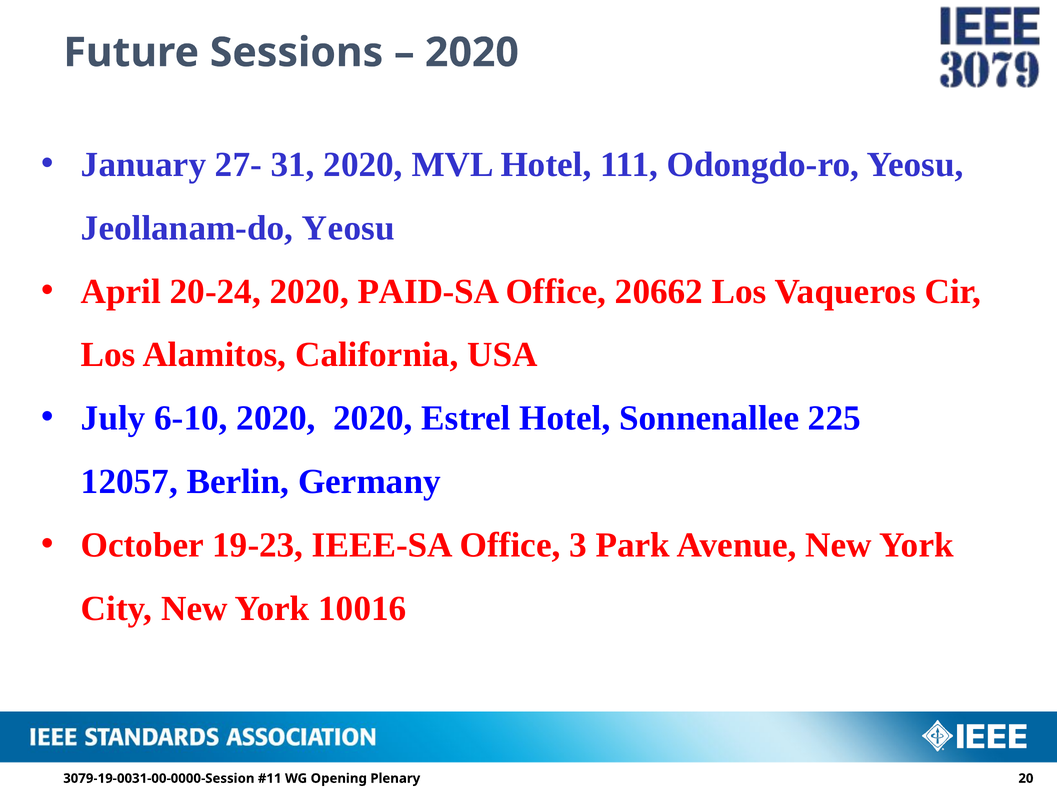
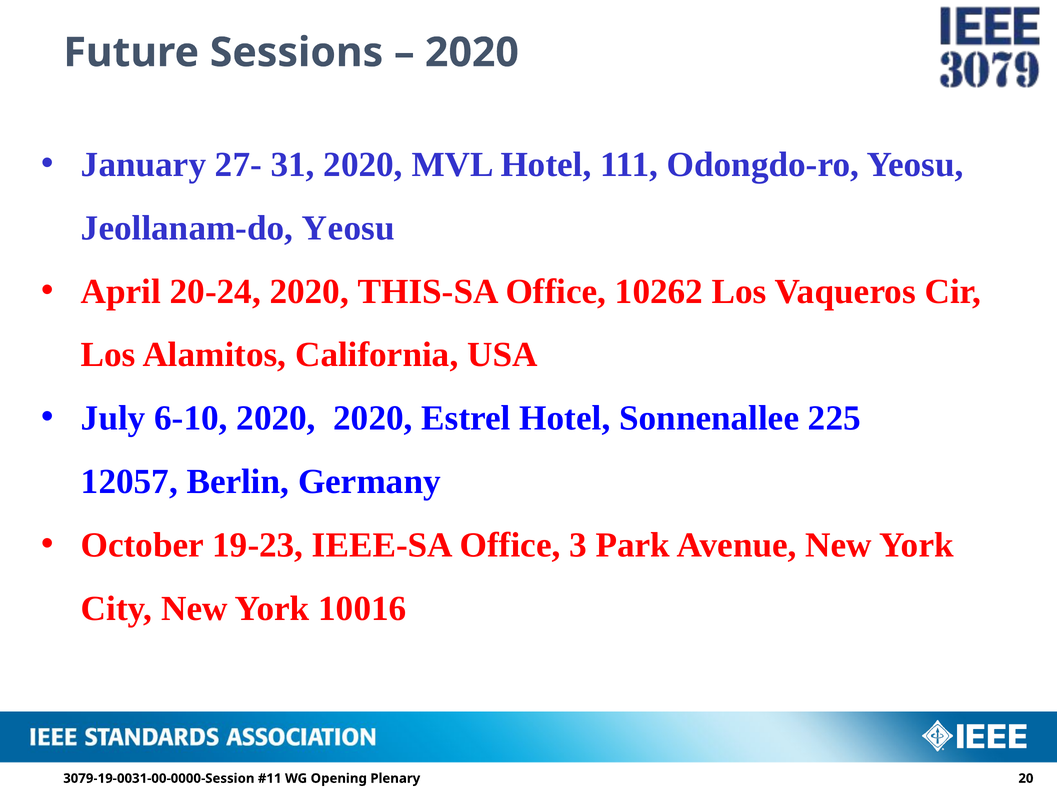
PAID-SA: PAID-SA -> THIS-SA (428, 291)
20662: 20662 -> 10262 (659, 291)
